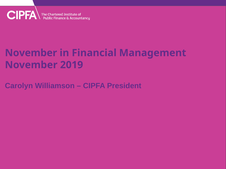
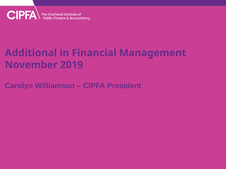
November: November -> Additional (31, 53)
